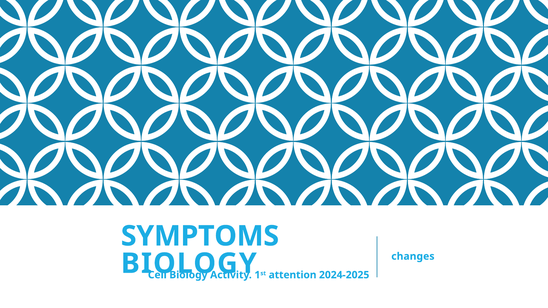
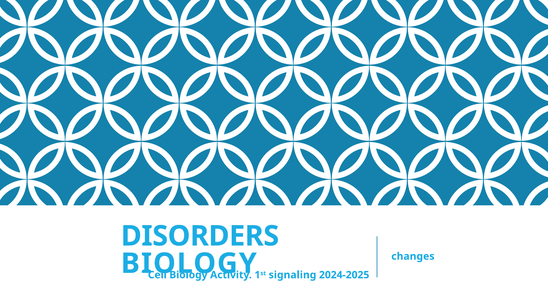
SYMPTOMS: SYMPTOMS -> DISORDERS (200, 236)
attention: attention -> signaling (292, 275)
